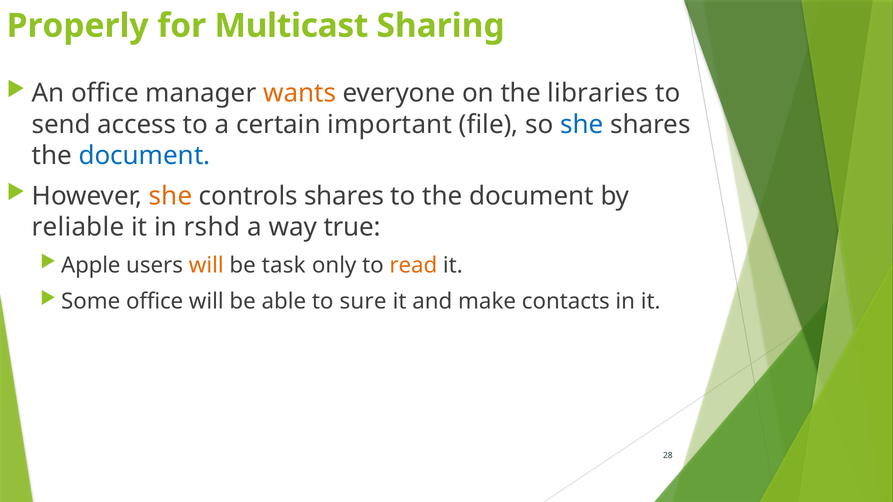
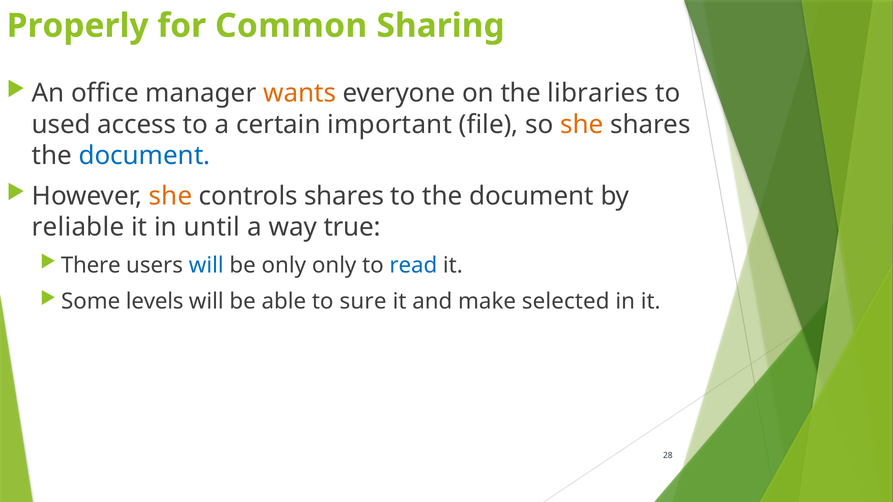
Multicast: Multicast -> Common (291, 26)
send: send -> used (61, 125)
she colour: blue -> orange (582, 125)
rshd: rshd -> until (212, 227)
Apple: Apple -> There (91, 265)
will colour: orange -> blue (206, 265)
be task: task -> only (284, 265)
read colour: orange -> blue (413, 265)
Some office: office -> levels (155, 302)
contacts: contacts -> selected (566, 302)
